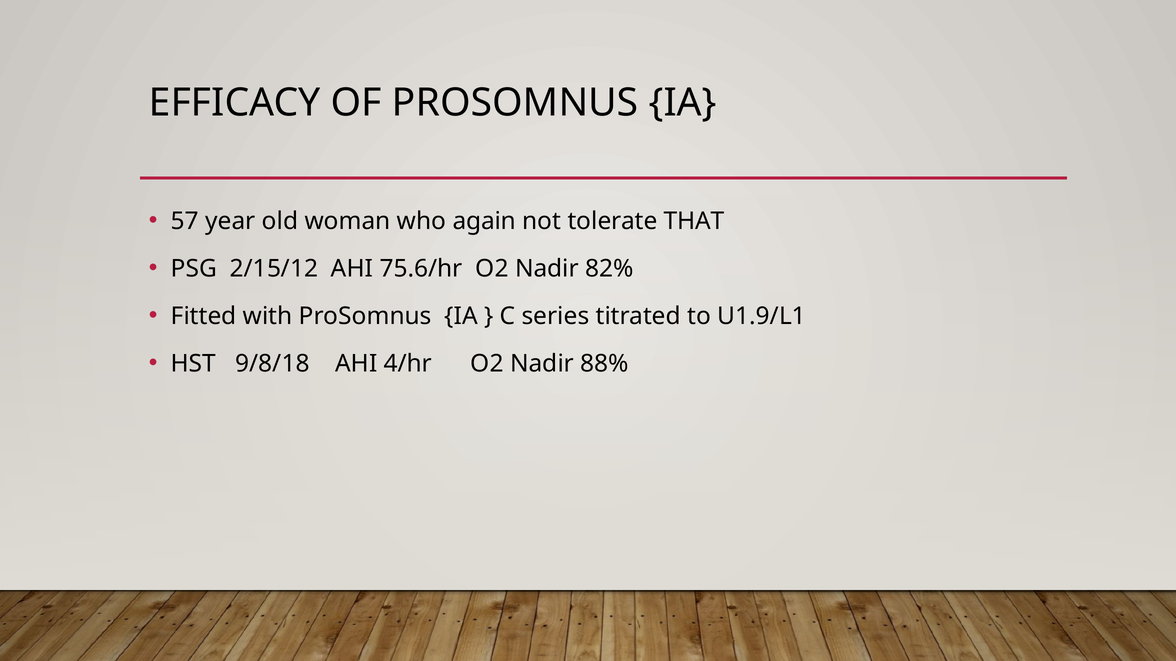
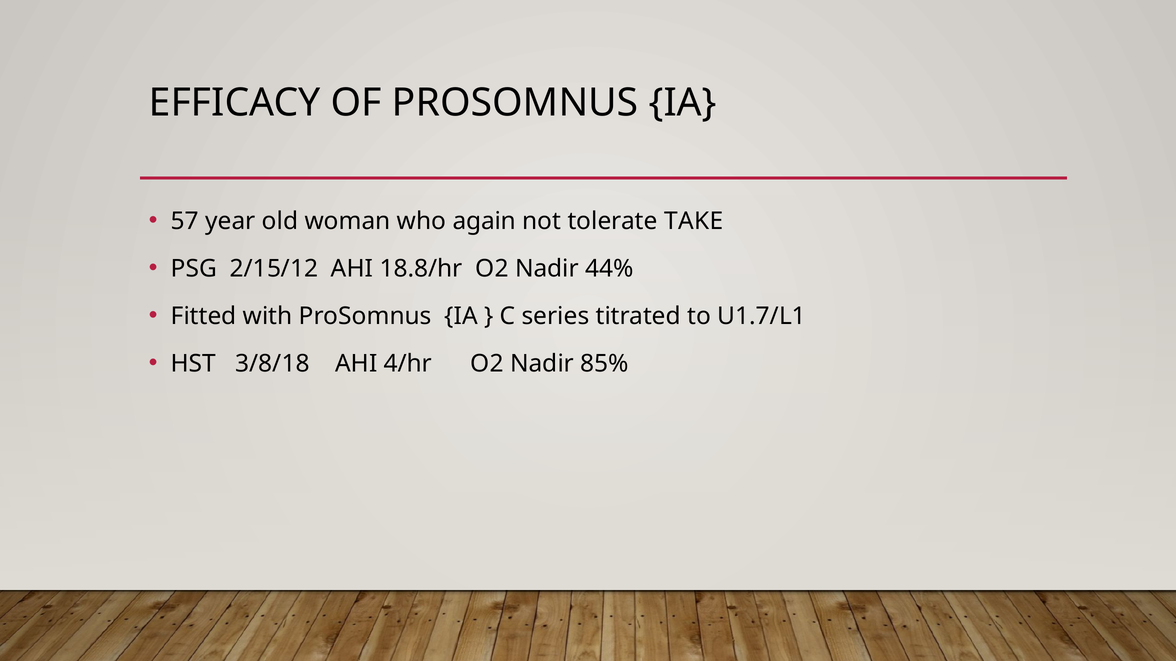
THAT: THAT -> TAKE (694, 221)
75.6/hr: 75.6/hr -> 18.8/hr (421, 269)
82%: 82% -> 44% (610, 269)
U1.9/L1: U1.9/L1 -> U1.7/L1 (762, 316)
9/8/18: 9/8/18 -> 3/8/18 (272, 364)
88%: 88% -> 85% (605, 364)
